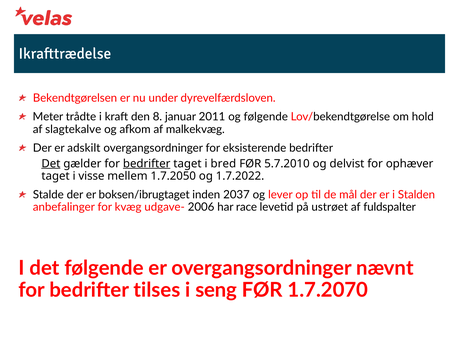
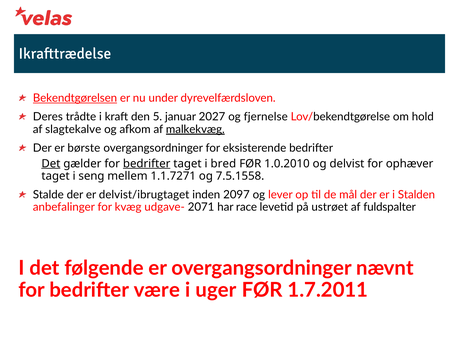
Bekendtgørelsen underline: none -> present (75, 98)
Meter: Meter -> Deres (48, 117)
8: 8 -> 5 (157, 117)
2011: 2011 -> 2027 (212, 117)
og følgende: følgende -> fjernelse (266, 117)
malkekvæg underline: none -> present (195, 129)
adskilt: adskilt -> børste (84, 148)
5.7.2010: 5.7.2010 -> 1.0.2010 (287, 163)
visse: visse -> seng (91, 176)
1.7.2050: 1.7.2050 -> 1.1.7271 (173, 176)
1.7.2022: 1.7.2022 -> 7.5.1558 (240, 176)
boksen/ibrugtaget: boksen/ibrugtaget -> delvist/ibrugtaget (144, 194)
2037: 2037 -> 2097 (236, 194)
2006: 2006 -> 2071 (201, 207)
tilses: tilses -> være (157, 290)
seng: seng -> uger (216, 290)
1.7.2070: 1.7.2070 -> 1.7.2011 (328, 290)
